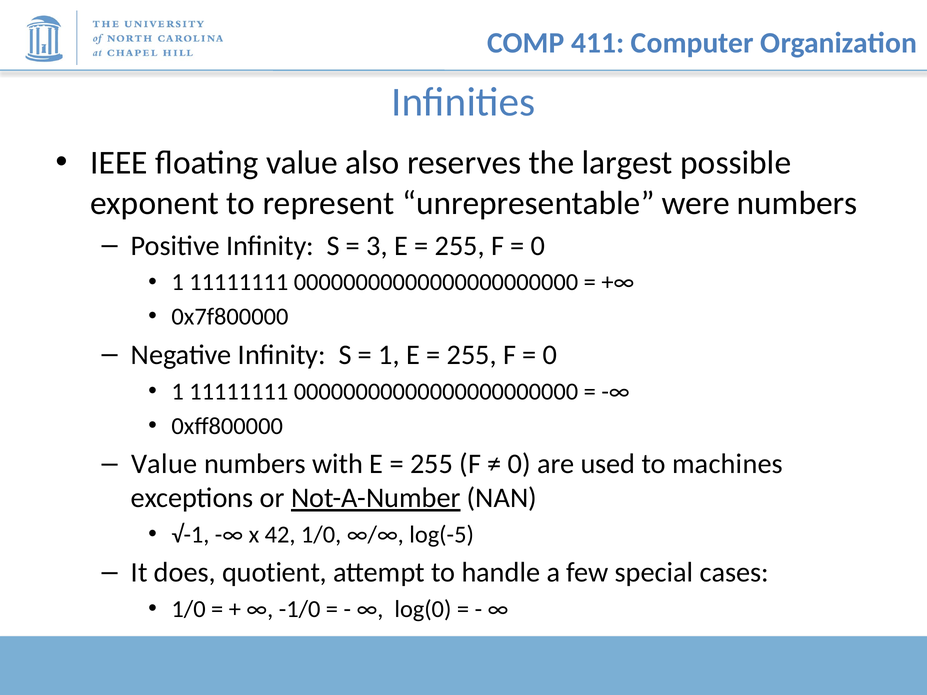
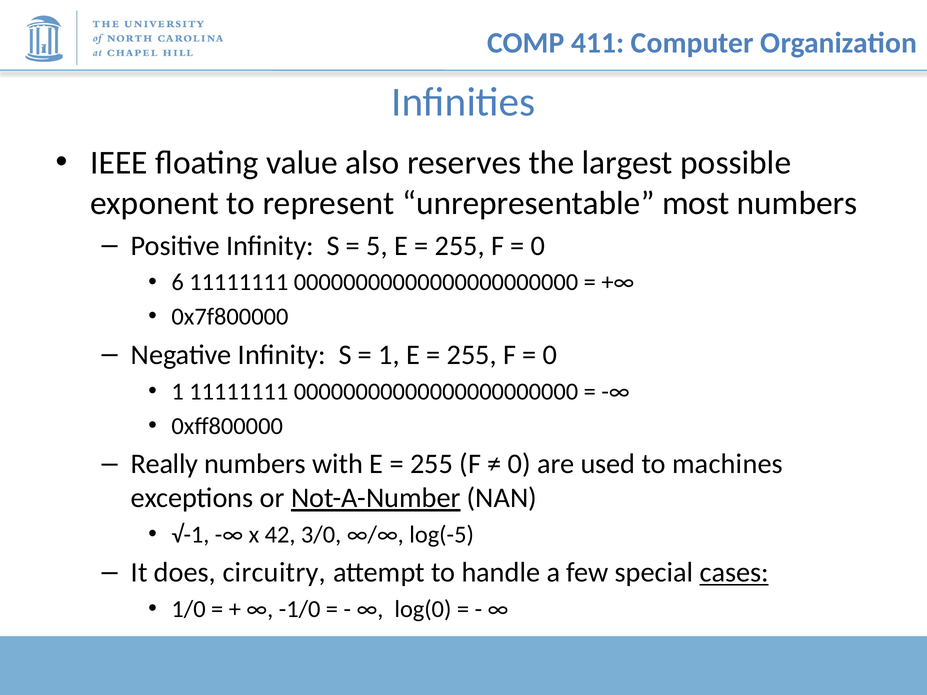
were: were -> most (696, 203)
3: 3 -> 5 (377, 246)
1: 1 -> 6 (178, 283)
Value: Value -> Really (165, 464)
42 1/0: 1/0 -> 3/0 (321, 535)
quotient: quotient -> circuitry (274, 573)
cases underline: none -> present (734, 573)
